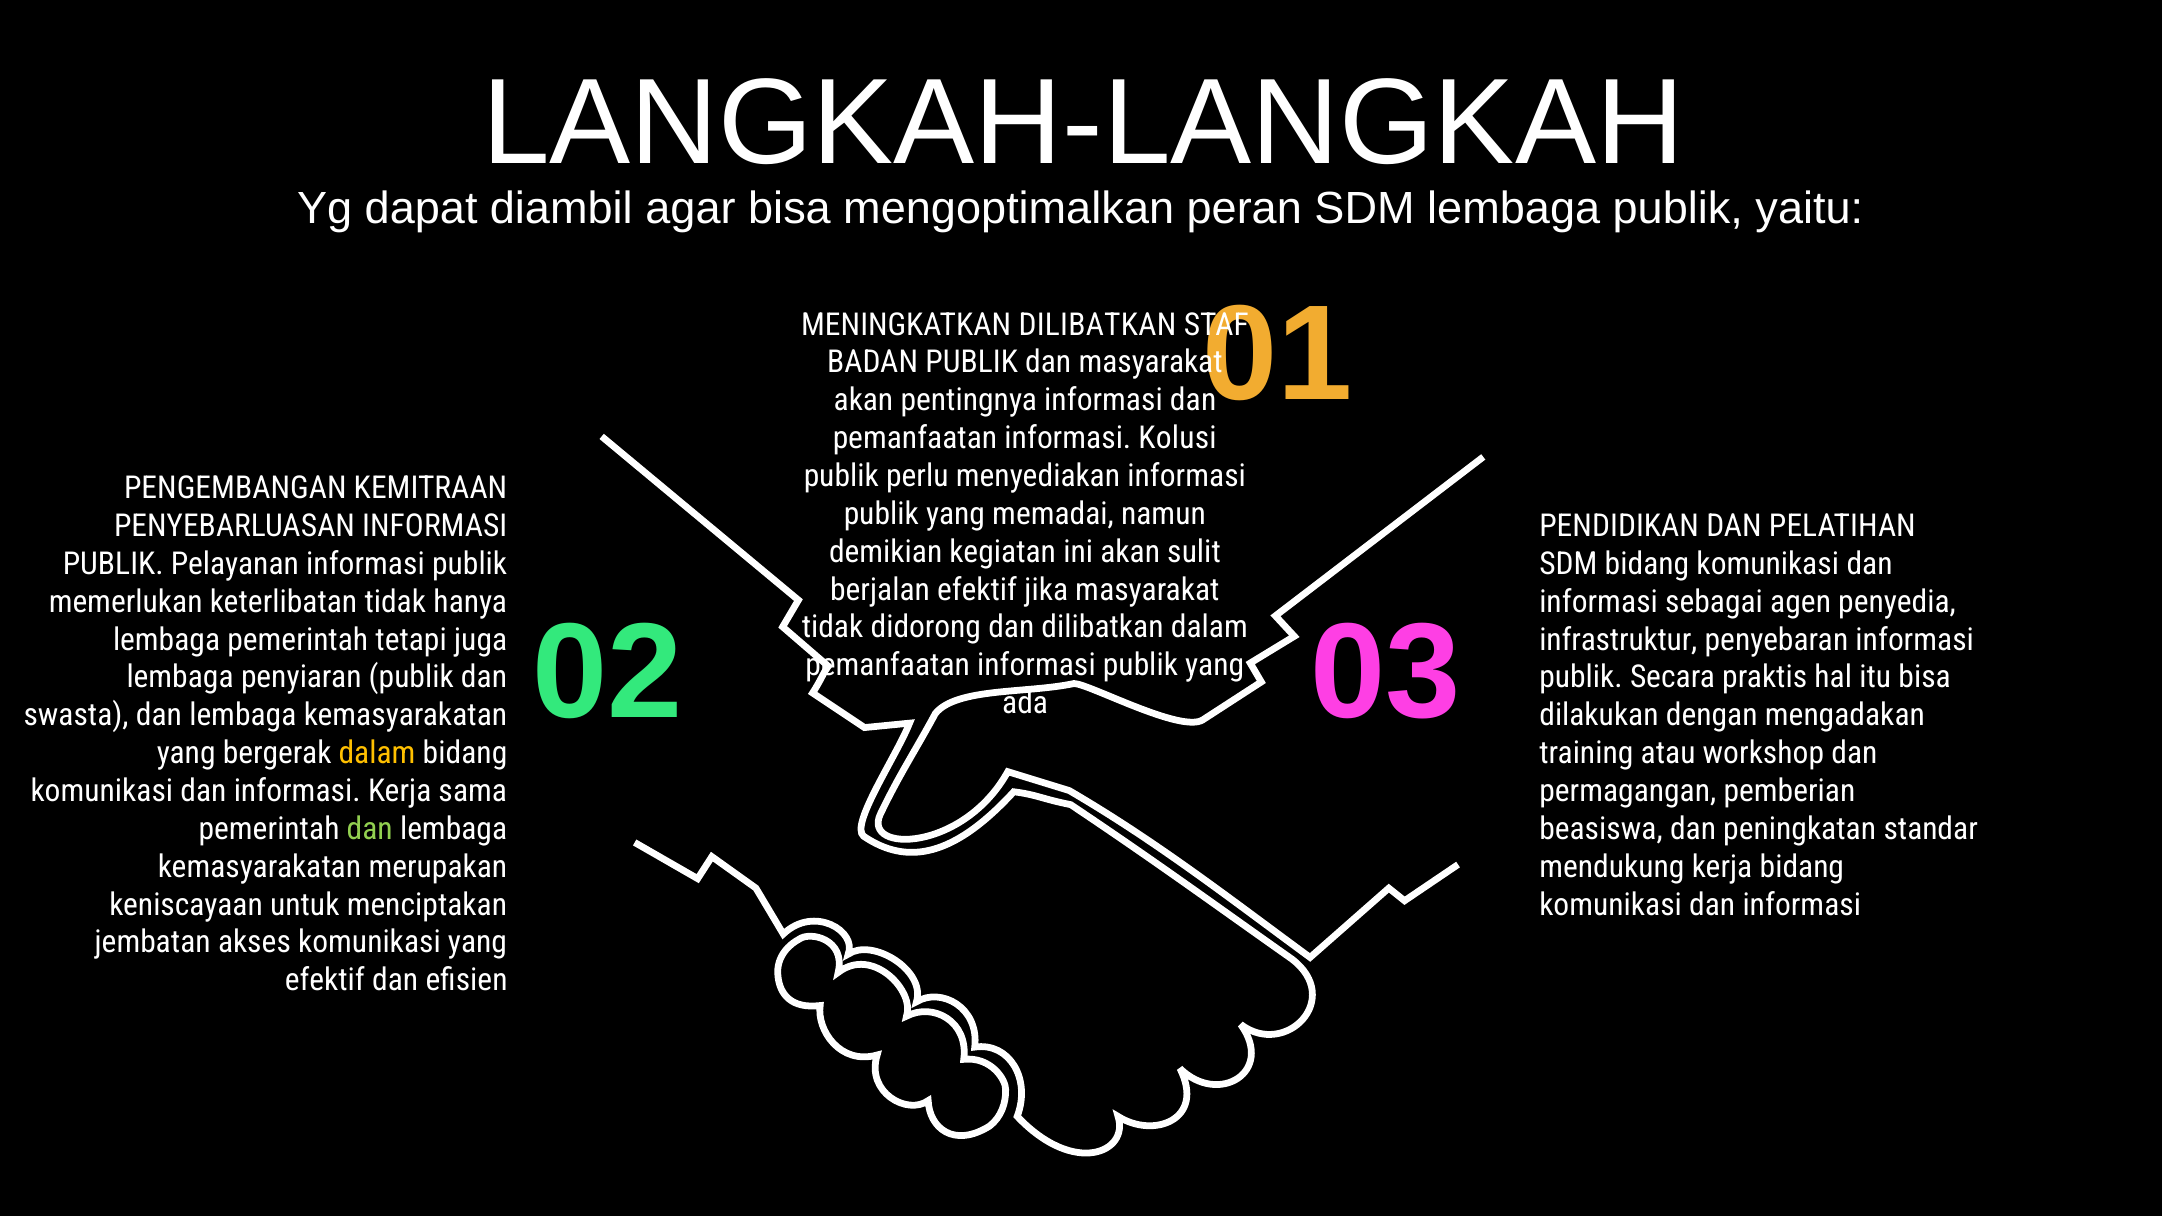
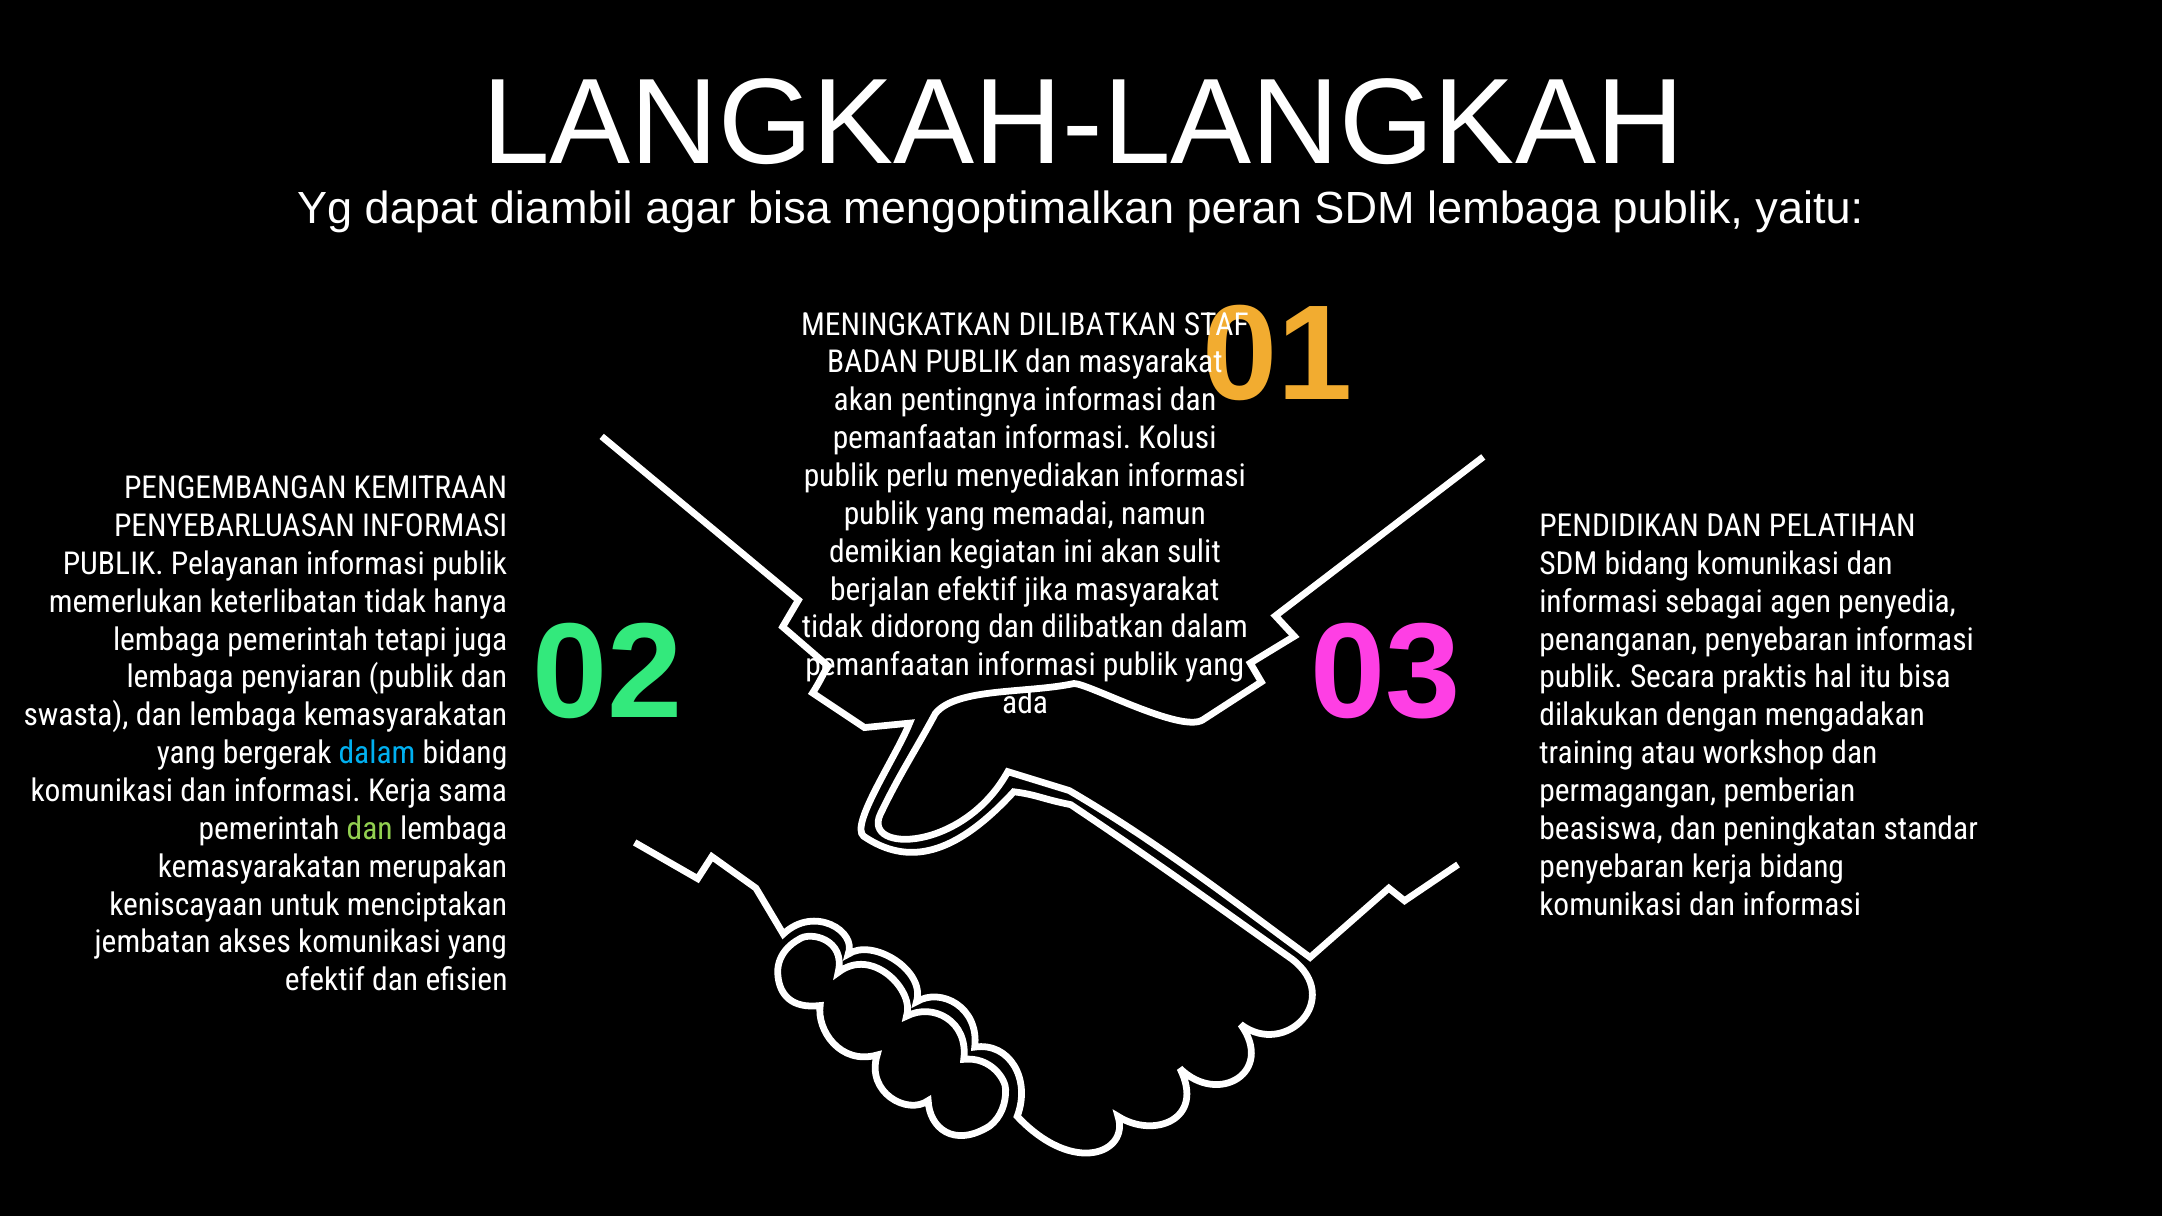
infrastruktur: infrastruktur -> penanganan (1618, 640)
dalam colour: yellow -> light blue (377, 753)
mendukung: mendukung -> penyebaran (1612, 867)
